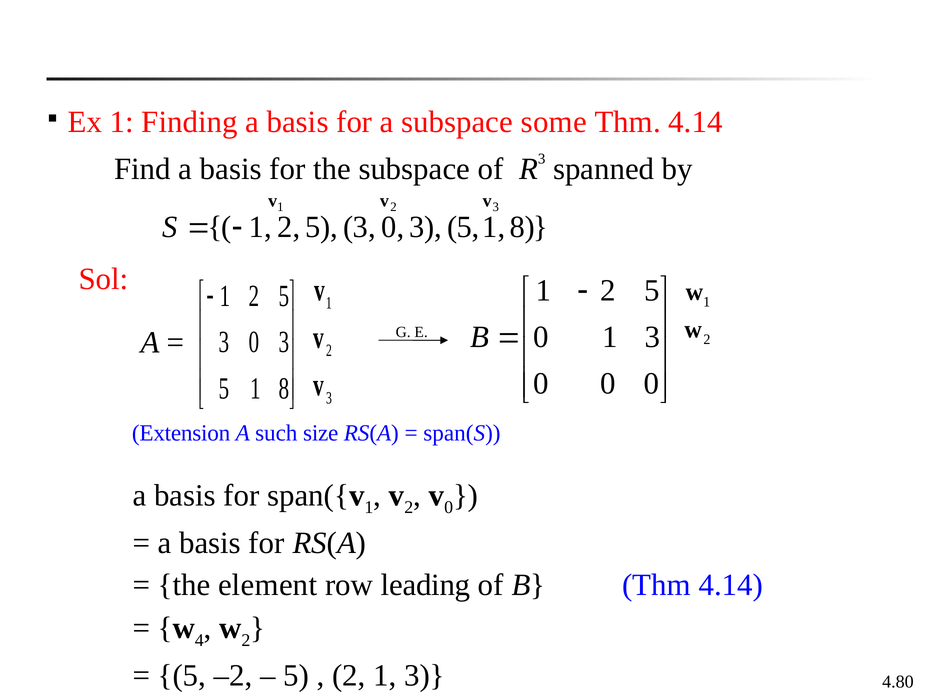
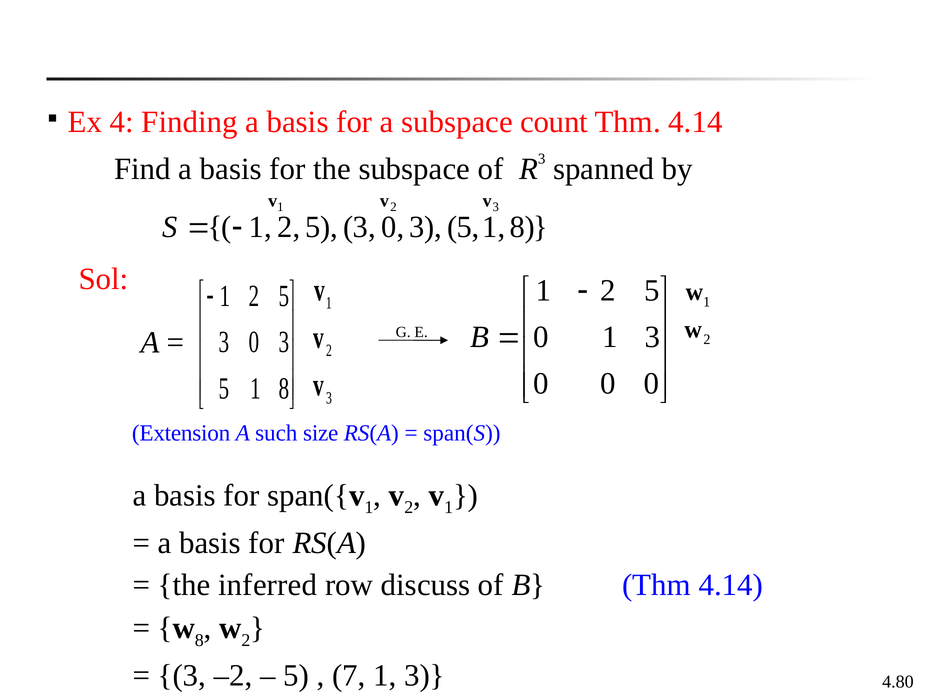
Ex 1: 1 -> 4 (122, 122)
some: some -> count (554, 122)
0: 0 -> 1 (449, 507)
element: element -> inferred (268, 585)
leading: leading -> discuss (426, 585)
4: 4 -> 8 (199, 640)
5: 5 -> 3 (182, 675)
2: 2 -> 7 (349, 675)
